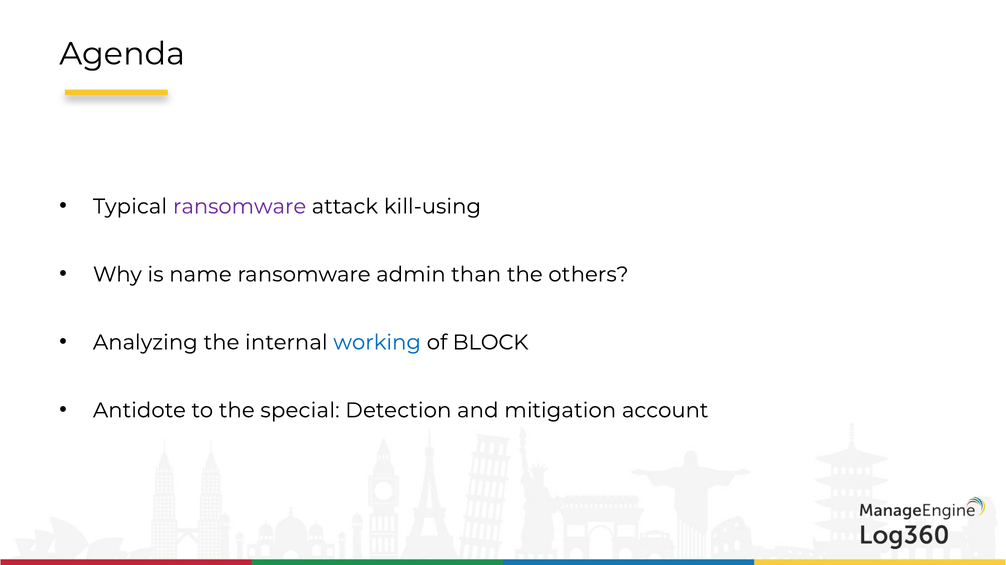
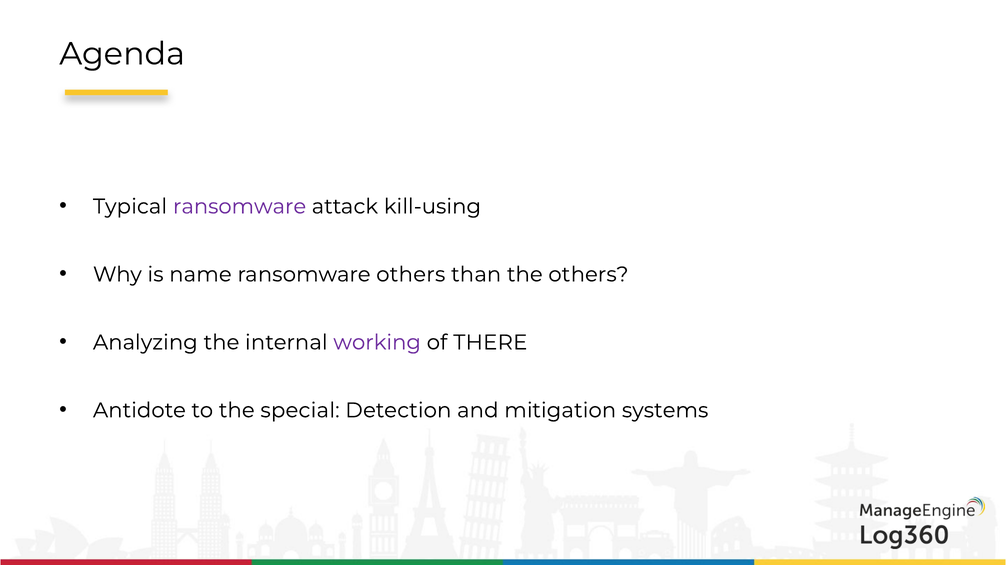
ransomware admin: admin -> others (411, 275)
working colour: blue -> purple (377, 342)
BLOCK: BLOCK -> THERE (490, 342)
account: account -> systems (665, 410)
